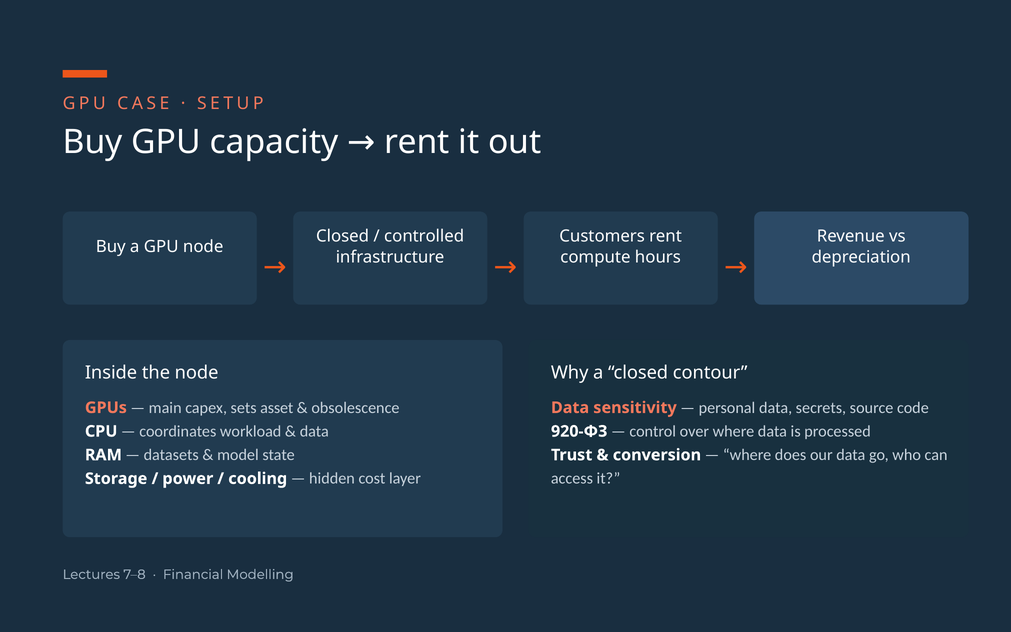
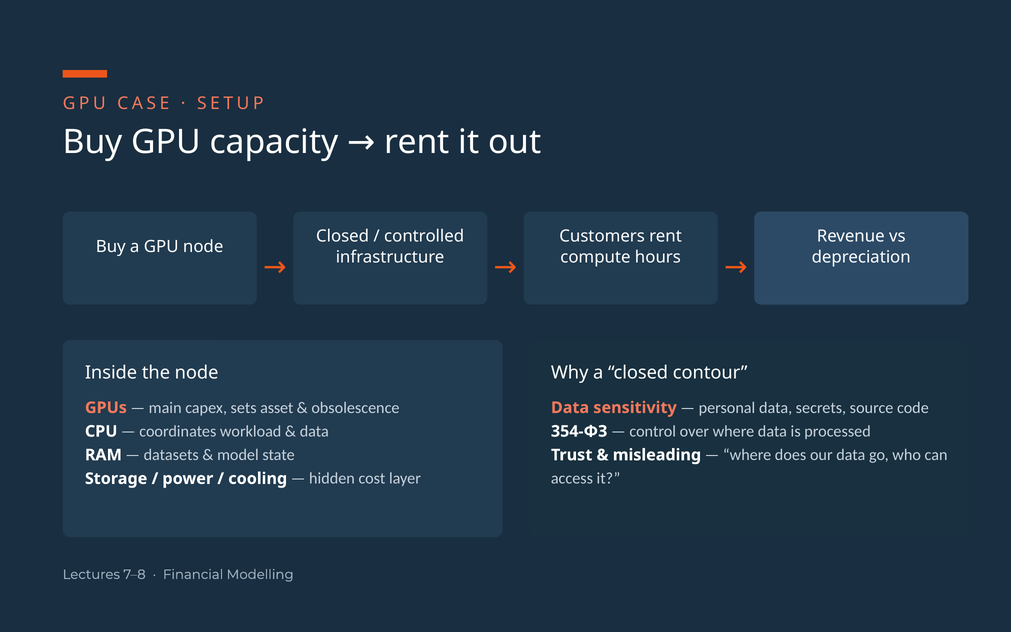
920-ФЗ: 920-ФЗ -> 354-ФЗ (579, 431)
conversion: conversion -> misleading (657, 455)
